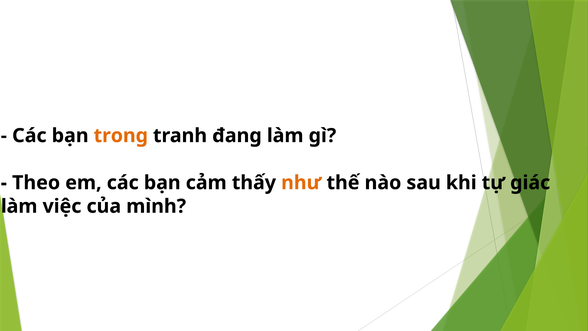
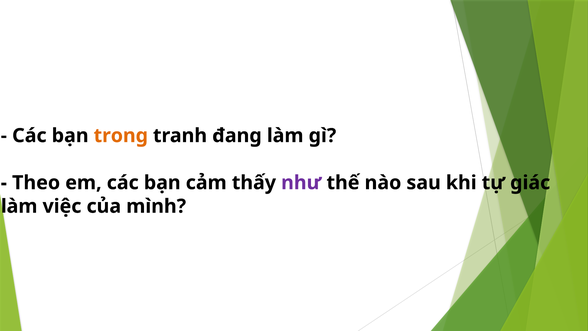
như colour: orange -> purple (301, 183)
